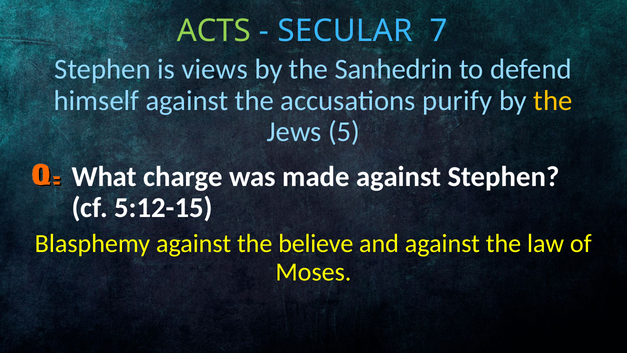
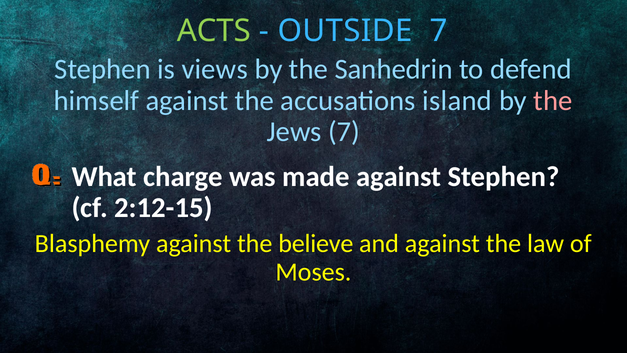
SECULAR: SECULAR -> OUTSIDE (345, 31)
purify: purify -> island (457, 100)
the colour: yellow -> pink (553, 100)
Jews 5: 5 -> 7 (344, 132)
5:12-15: 5:12-15 -> 2:12-15 (163, 207)
